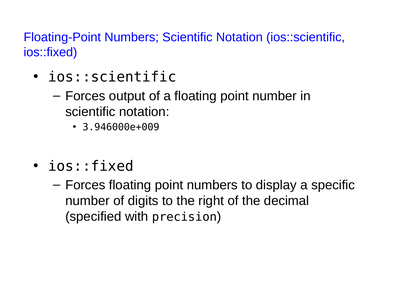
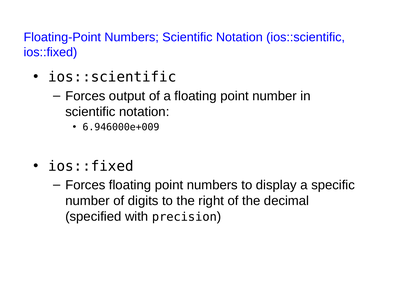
3.946000e+009: 3.946000e+009 -> 6.946000e+009 (121, 127)
